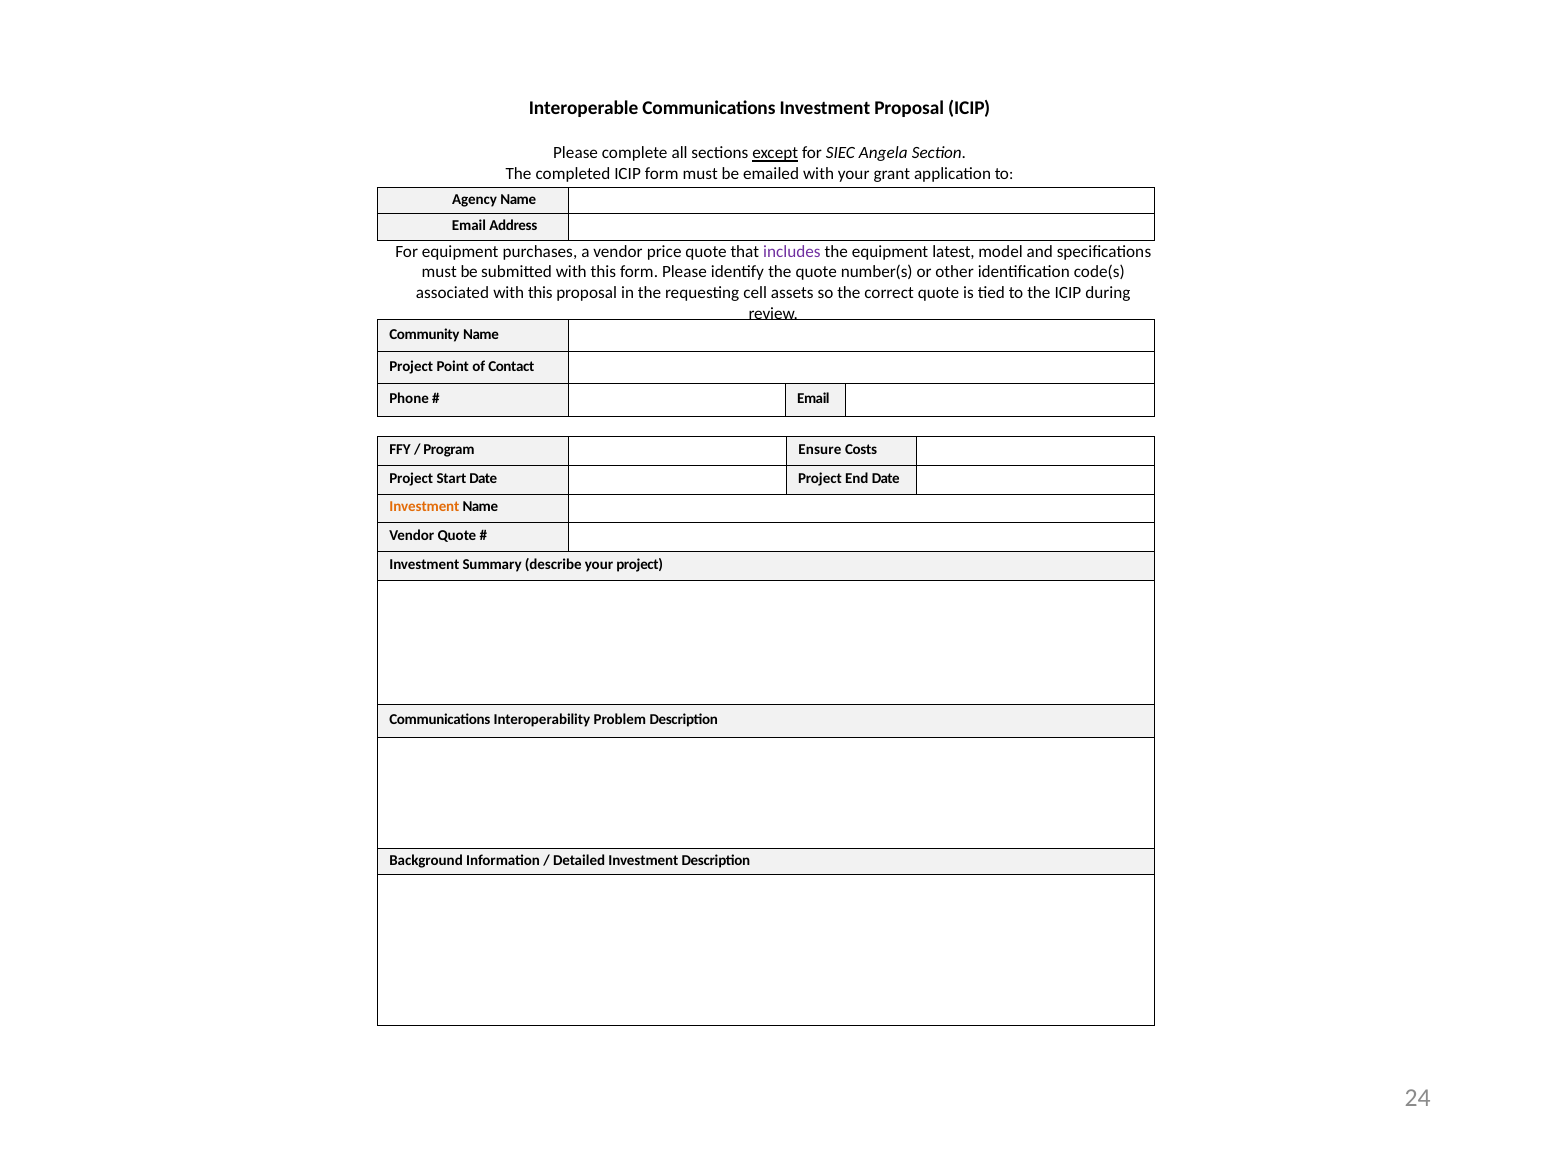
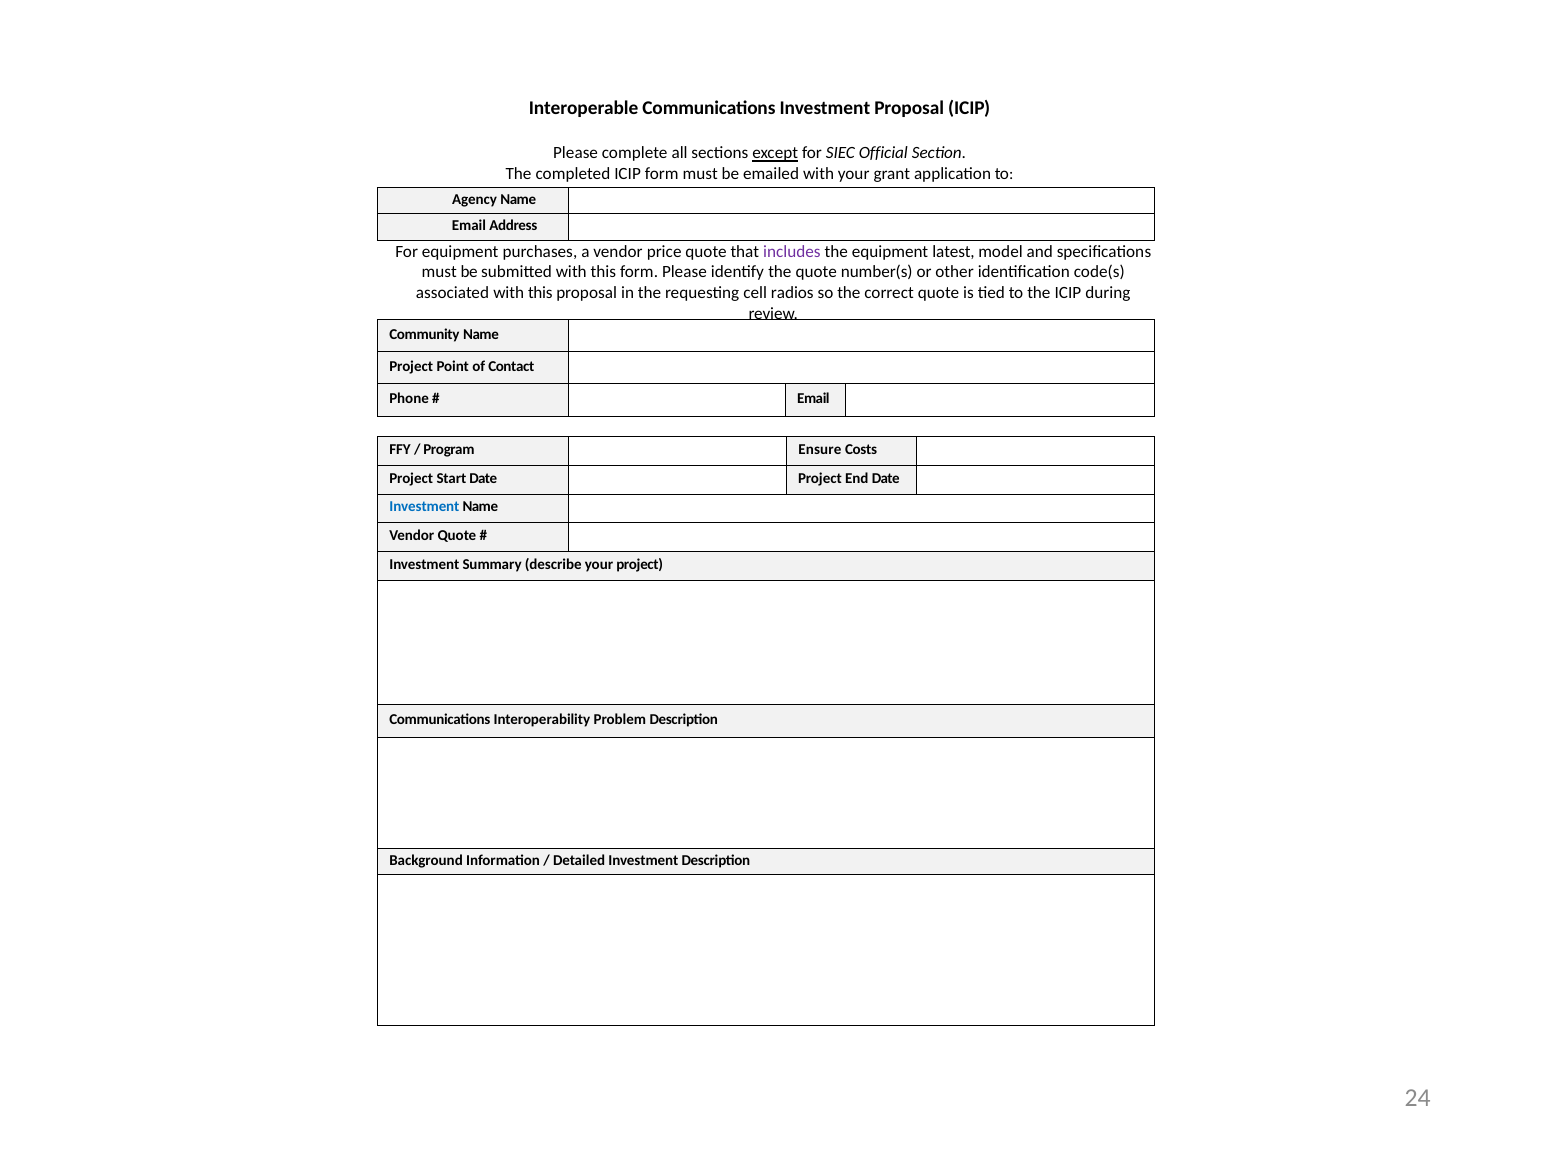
Angela: Angela -> Official (883, 153)
assets: assets -> radios (792, 293)
Investment colour: orange -> blue (424, 507)
